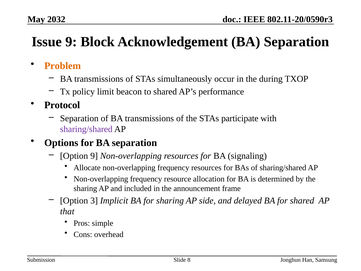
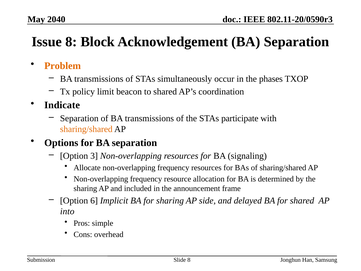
2032: 2032 -> 2040 (56, 19)
Issue 9: 9 -> 8 (71, 42)
during: during -> phases (271, 79)
performance: performance -> coordination (221, 92)
Protocol: Protocol -> Indicate (62, 105)
sharing/shared colour: purple -> orange (86, 129)
Option 9: 9 -> 3 (94, 156)
3: 3 -> 6 (94, 200)
that: that -> into (67, 211)
